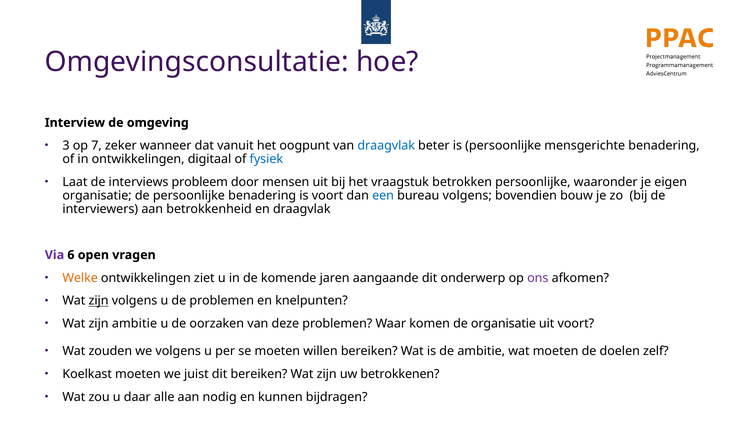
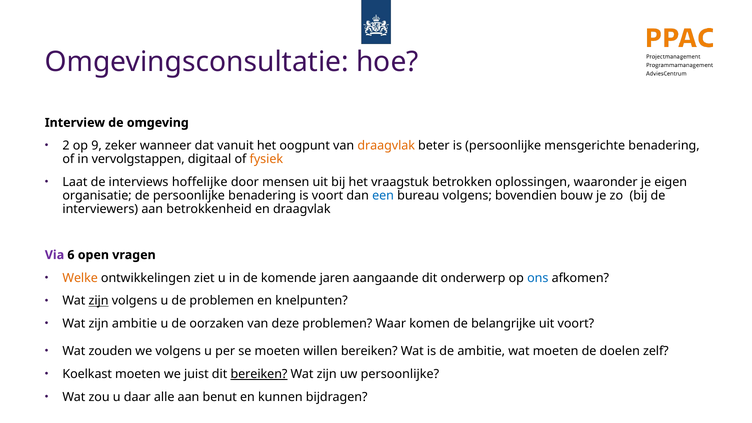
3: 3 -> 2 (66, 146)
7: 7 -> 9 (97, 146)
draagvlak colour: blue -> orange (386, 146)
in ontwikkelingen: ontwikkelingen -> vervolgstappen (138, 159)
fysiek colour: blue -> orange (266, 159)
probleem: probleem -> hoffelijke (200, 182)
betrokken persoonlijke: persoonlijke -> oplossingen (533, 182)
ons colour: purple -> blue (538, 278)
de organisatie: organisatie -> belangrijke (503, 324)
bereiken underline: none -> present (259, 374)
uw betrokkenen: betrokkenen -> persoonlijke (400, 374)
nodig: nodig -> benut (220, 397)
